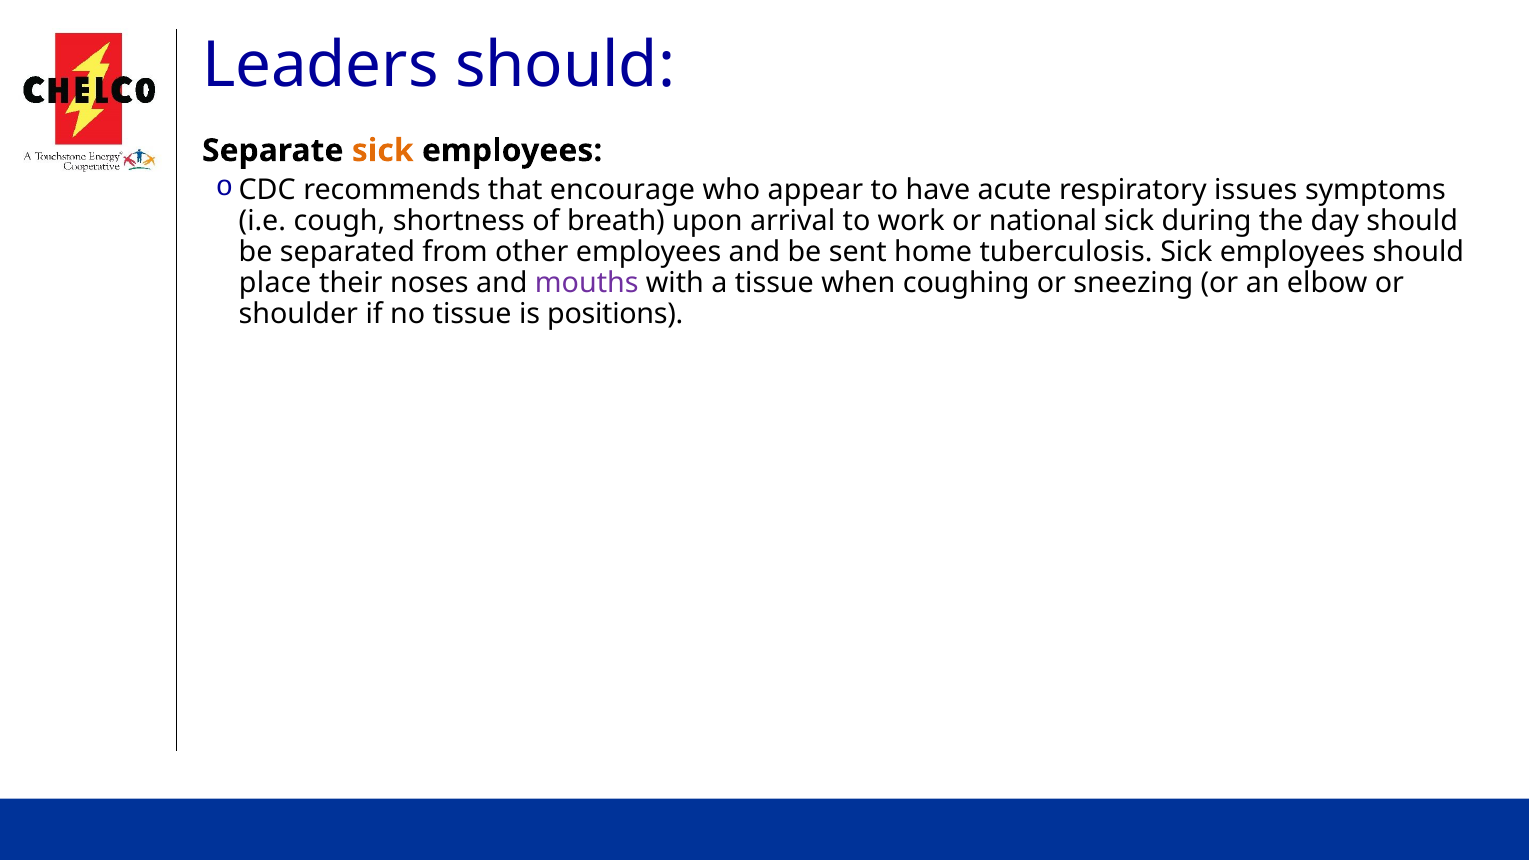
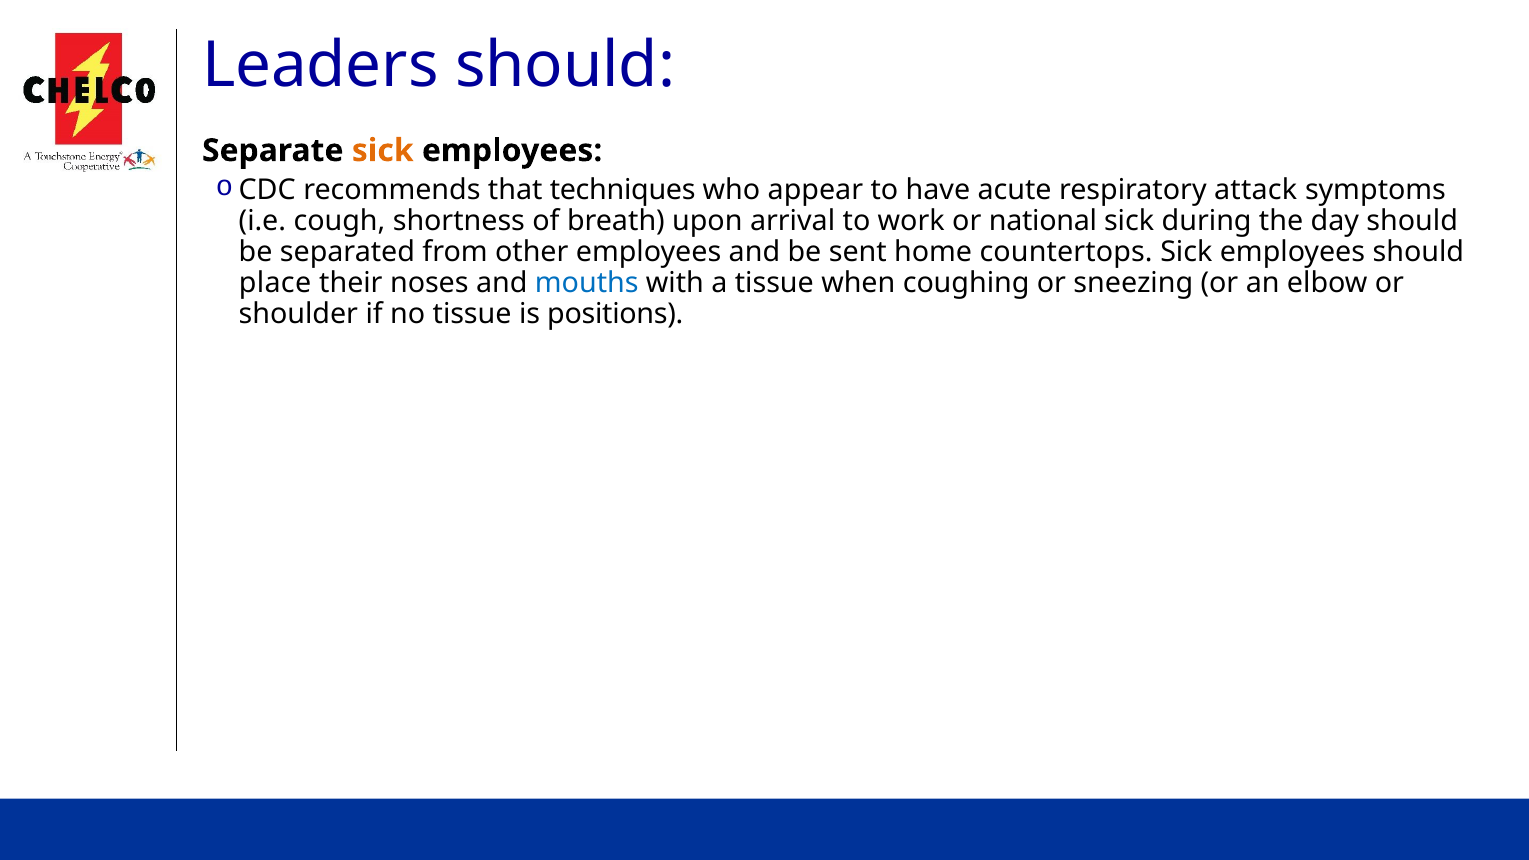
encourage: encourage -> techniques (623, 190)
issues: issues -> attack (1256, 190)
tuberculosis: tuberculosis -> countertops (1066, 252)
mouths colour: purple -> blue (587, 283)
